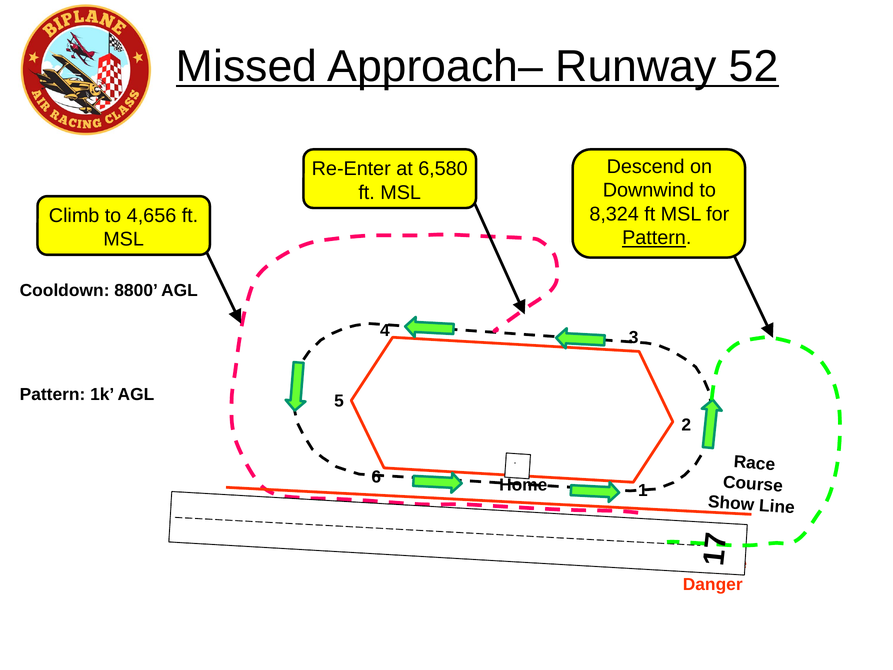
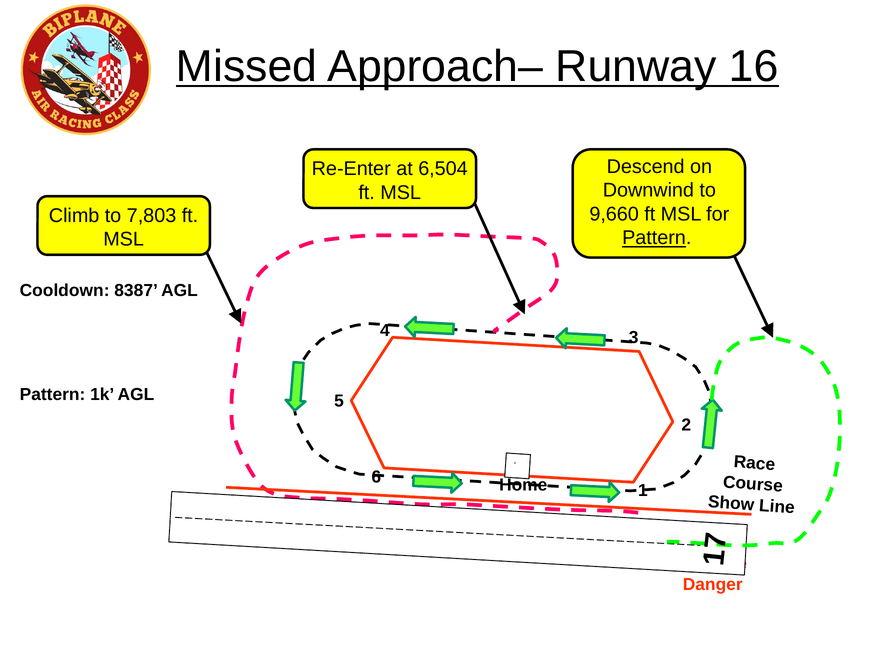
52: 52 -> 16 (754, 66)
6,580: 6,580 -> 6,504 (443, 169)
8,324: 8,324 -> 9,660 (614, 214)
4,656: 4,656 -> 7,803 (152, 215)
8800: 8800 -> 8387 (136, 290)
